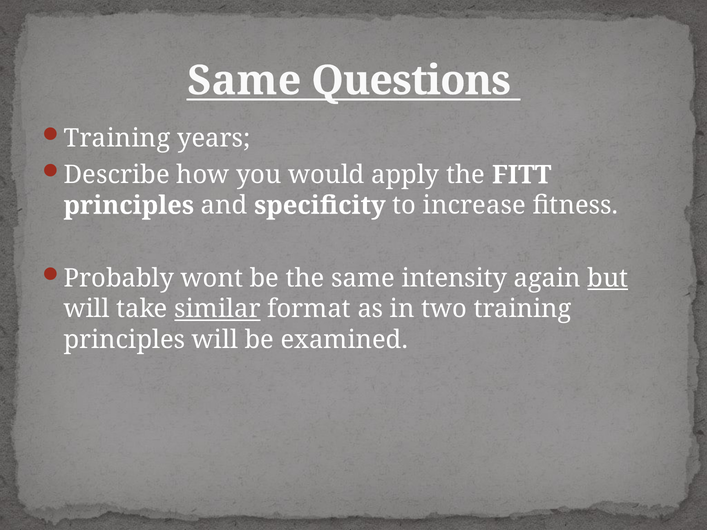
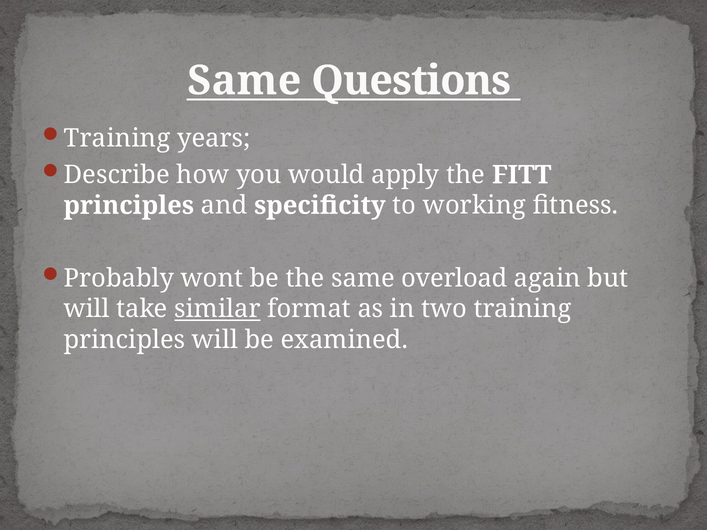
increase: increase -> working (474, 206)
intensity: intensity -> overload (454, 279)
but underline: present -> none (608, 279)
